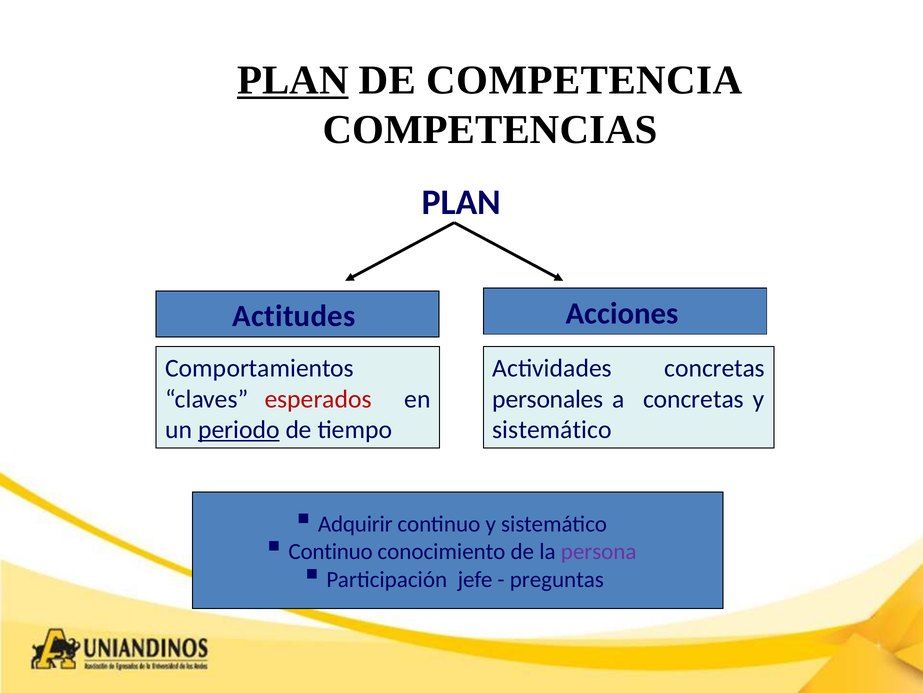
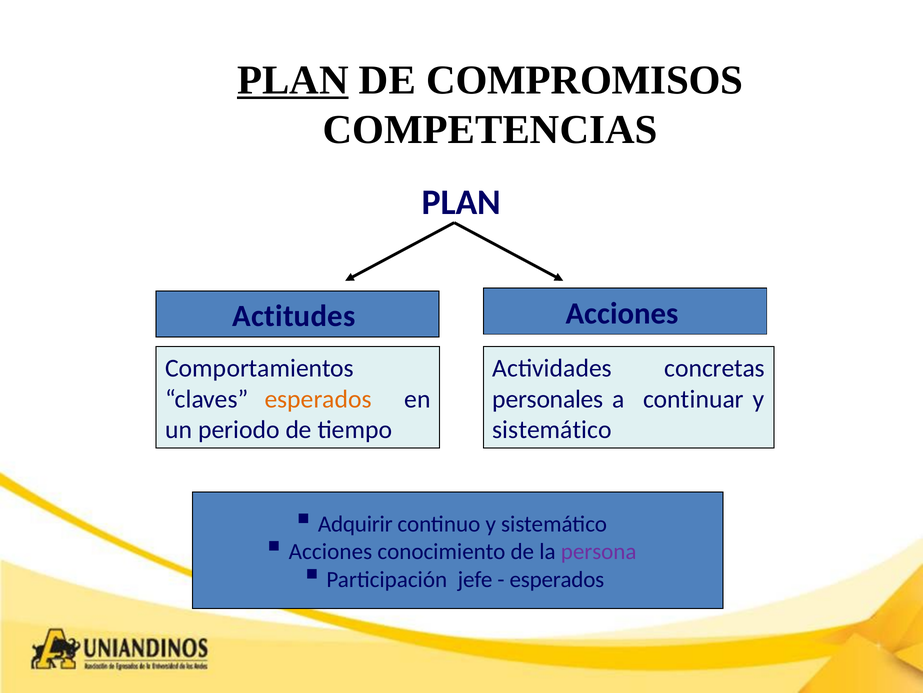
COMPETENCIA: COMPETENCIA -> COMPROMISOS (585, 80)
esperados colour: red -> orange (318, 399)
a concretas: concretas -> continuar (693, 399)
periodo underline: present -> none (239, 429)
Continuo: Continuo -> Acciones (330, 551)
preguntas: preguntas -> esperados (557, 579)
